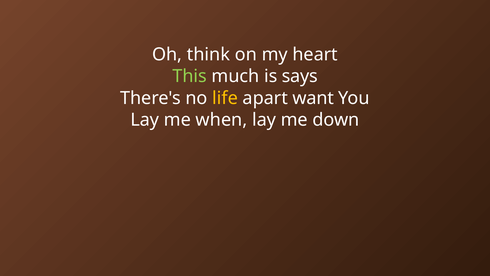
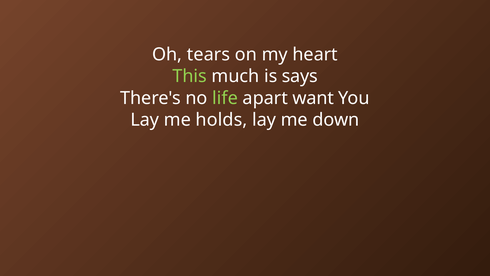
think: think -> tears (208, 55)
life colour: yellow -> light green (225, 98)
when: when -> holds (221, 120)
